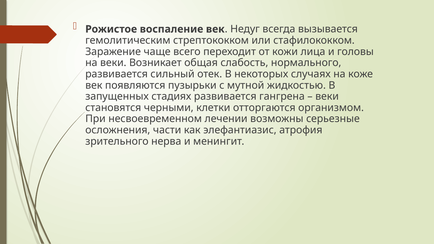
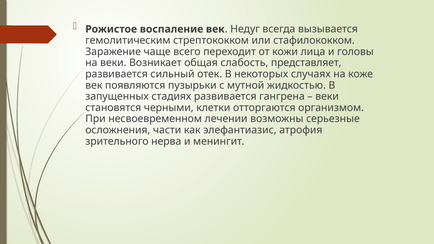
нормального: нормального -> представляет (306, 63)
